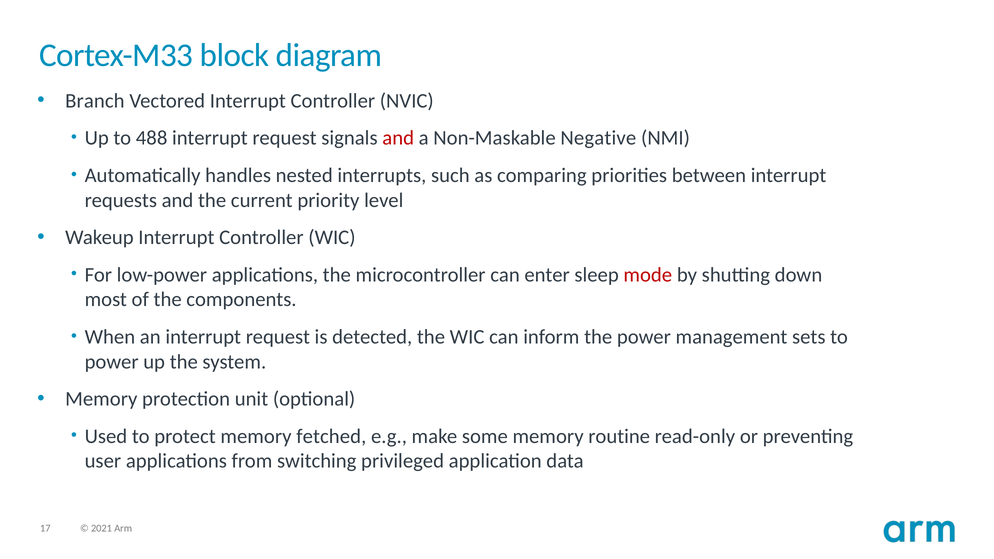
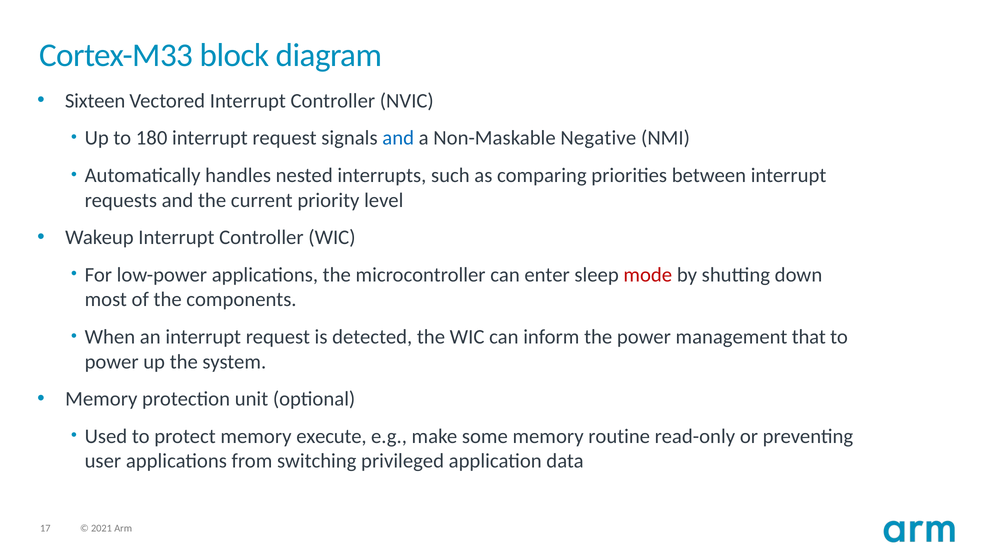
Branch: Branch -> Sixteen (95, 101)
488: 488 -> 180 (152, 138)
and colour: red -> blue (398, 138)
sets: sets -> that (809, 337)
fetched: fetched -> execute (331, 436)
